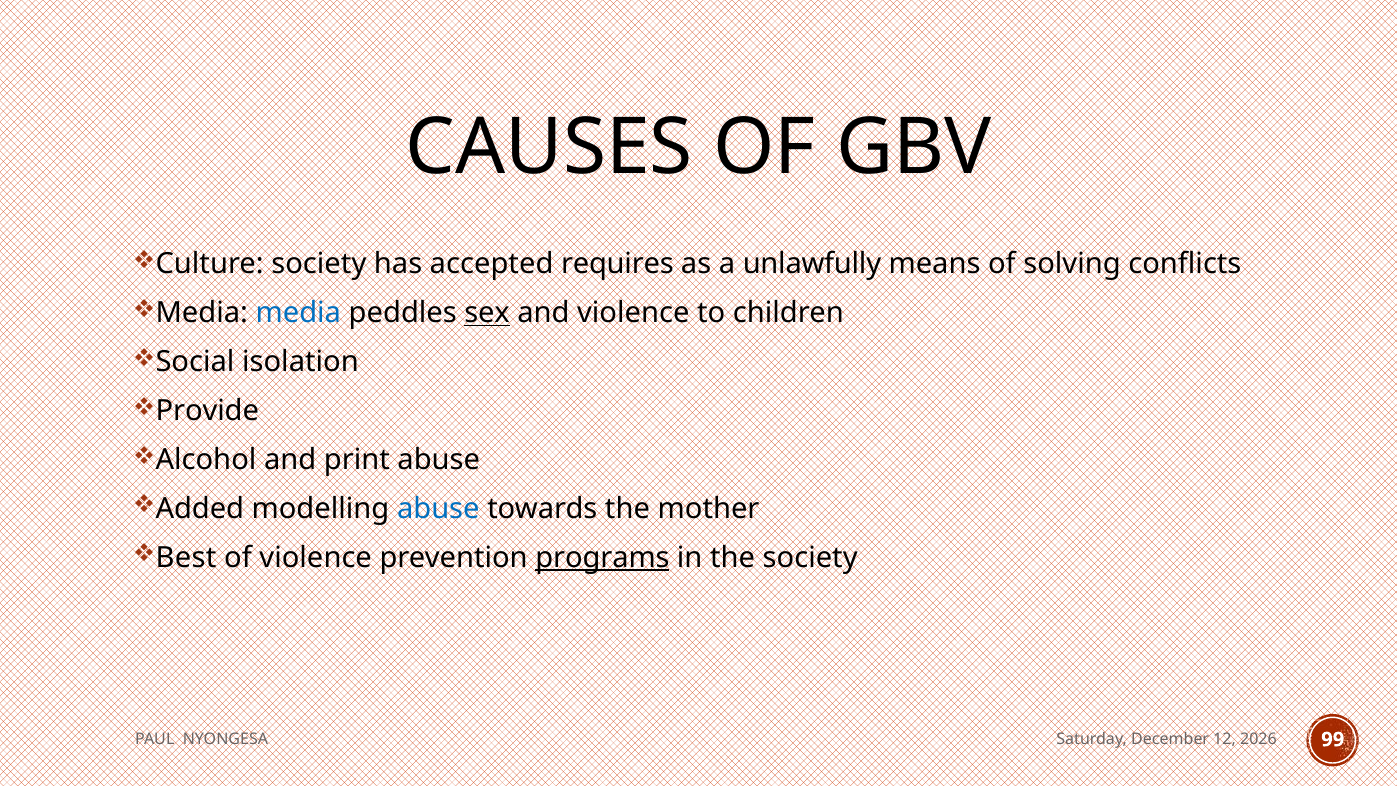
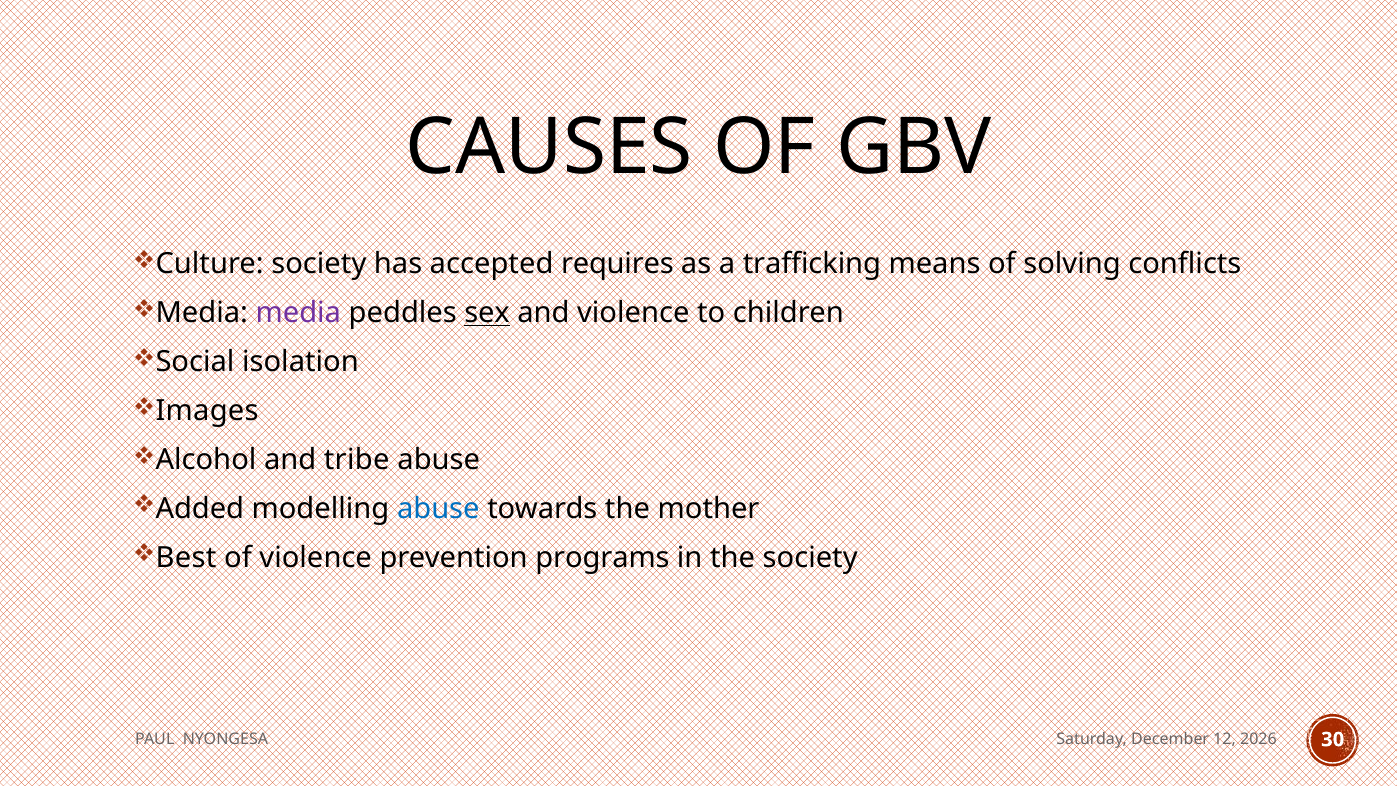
unlawfully: unlawfully -> trafficking (812, 264)
media colour: blue -> purple (298, 313)
Provide: Provide -> Images (207, 411)
print: print -> tribe (357, 460)
programs underline: present -> none (602, 557)
99: 99 -> 30 (1333, 739)
